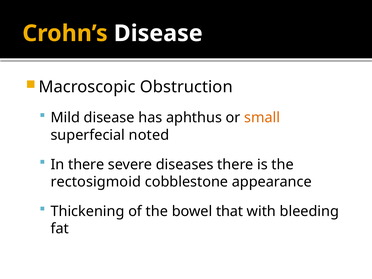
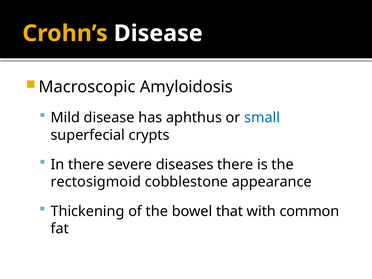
Obstruction: Obstruction -> Amyloidosis (186, 87)
small colour: orange -> blue (262, 118)
noted: noted -> crypts (149, 135)
bleeding: bleeding -> common (309, 211)
